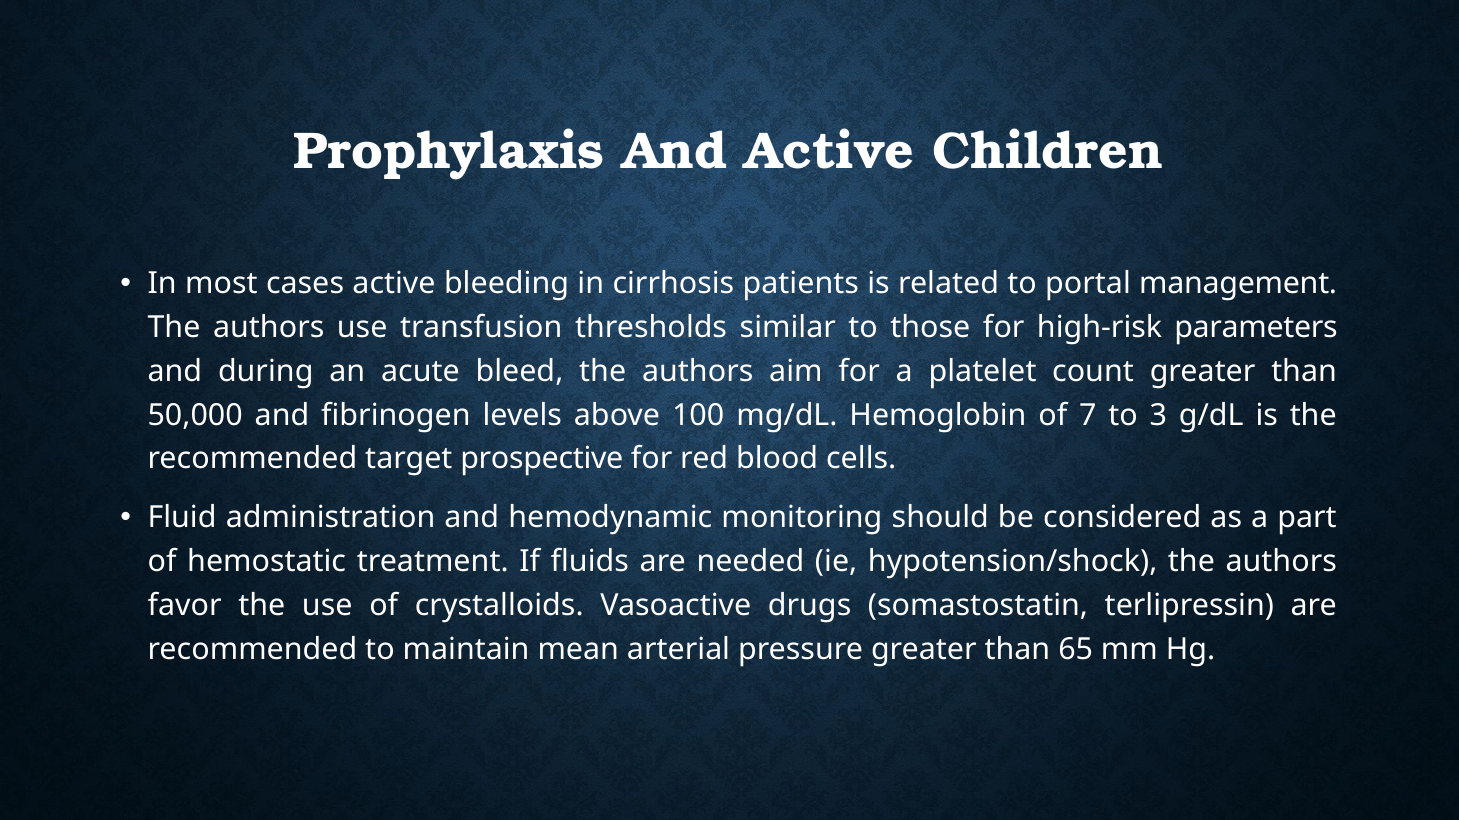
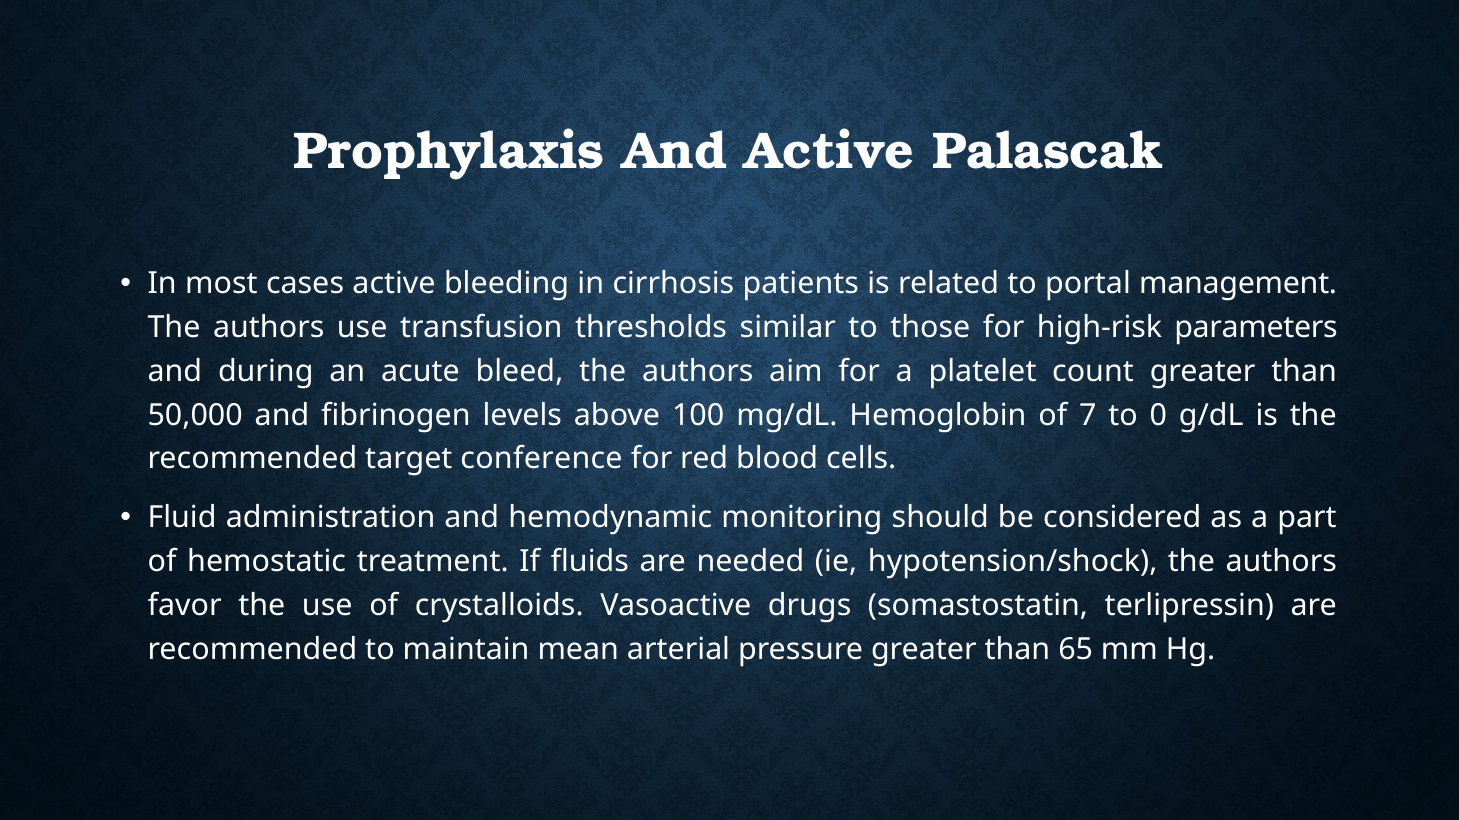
Children: Children -> Palascak (1048, 152)
3: 3 -> 0 (1158, 415)
prospective: prospective -> conference (542, 459)
